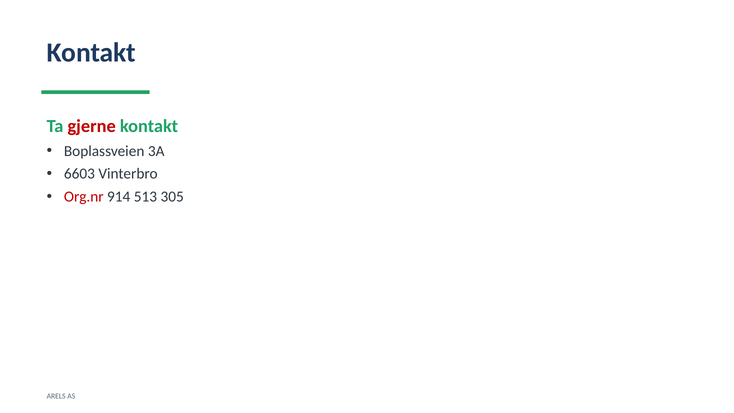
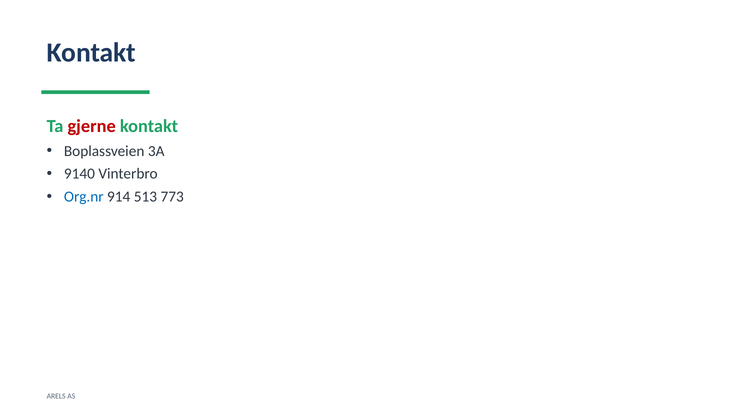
6603: 6603 -> 9140 (79, 174)
Org.nr colour: red -> blue (84, 197)
305: 305 -> 773 (172, 197)
